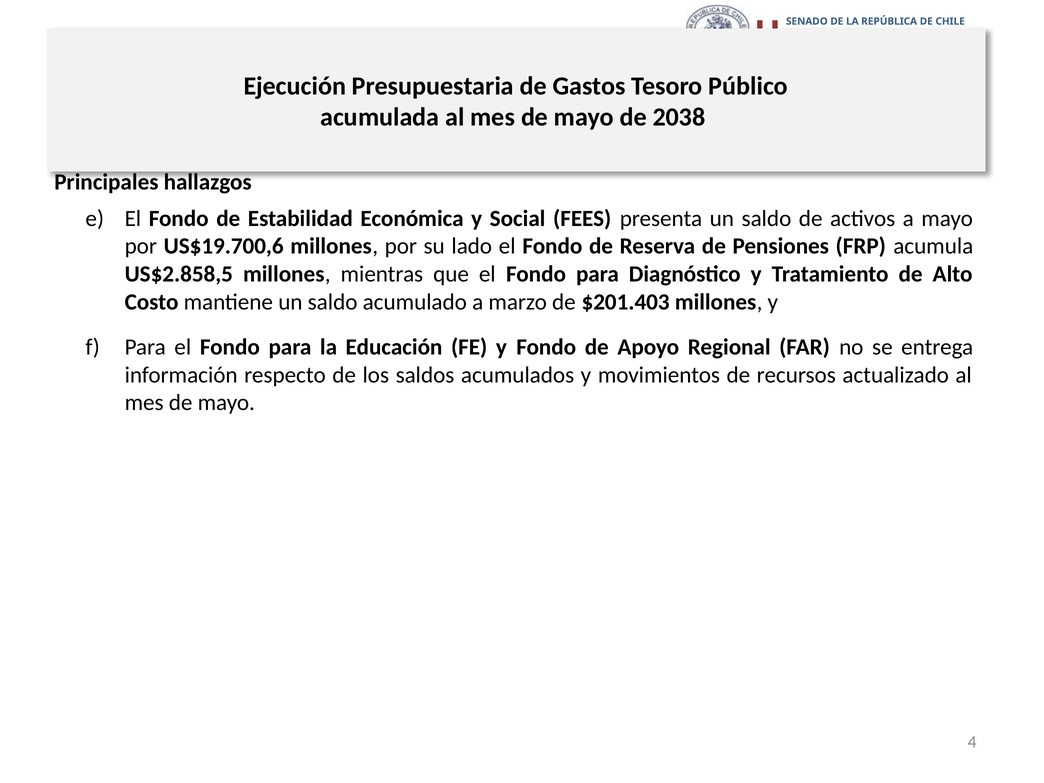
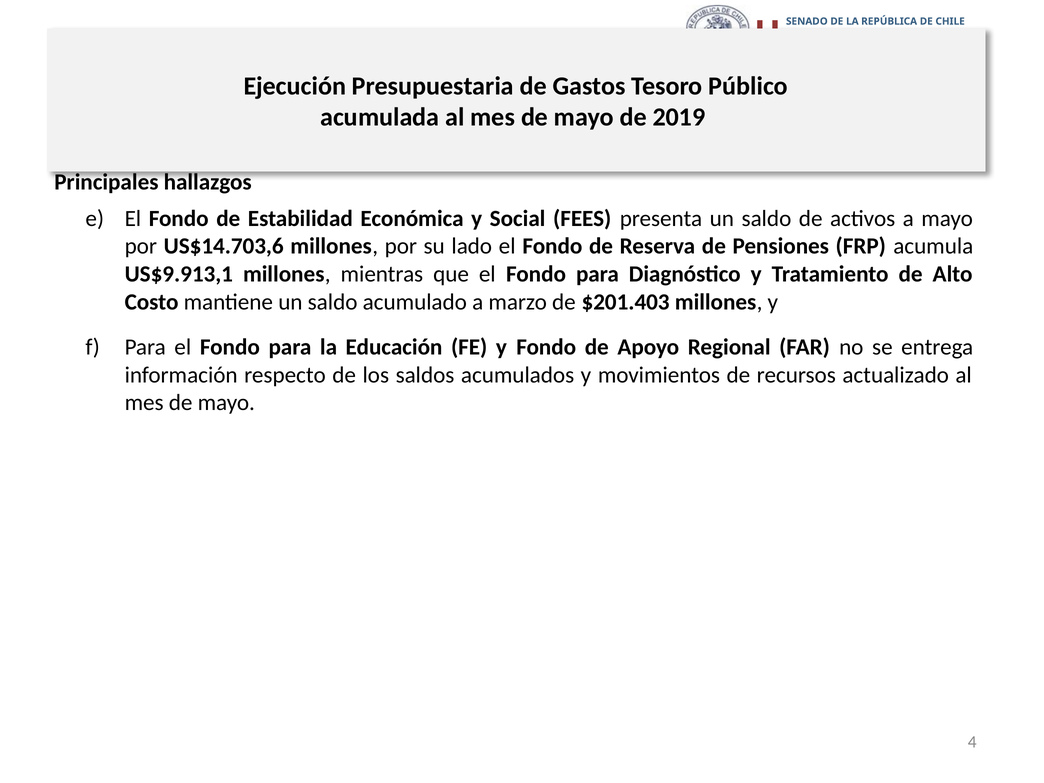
2038: 2038 -> 2019 (679, 117)
US$19.700,6: US$19.700,6 -> US$14.703,6 (224, 246)
US$2.858,5: US$2.858,5 -> US$9.913,1 (179, 274)
